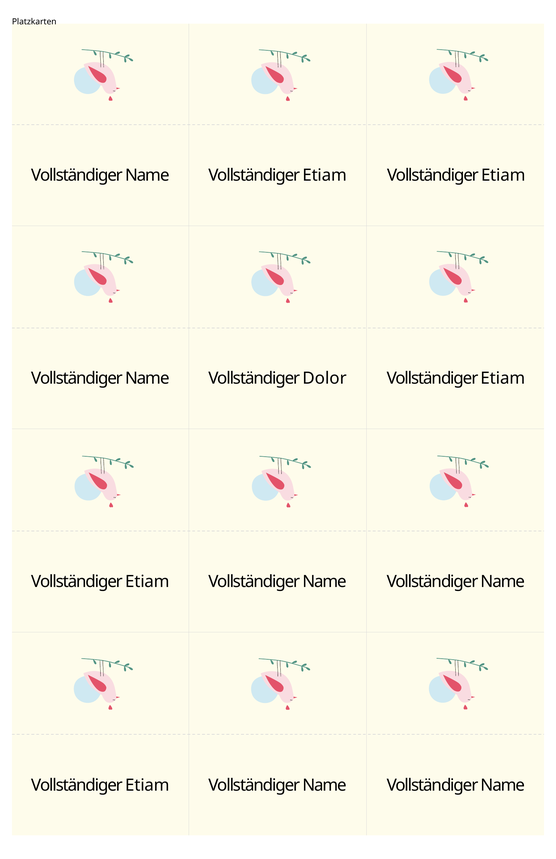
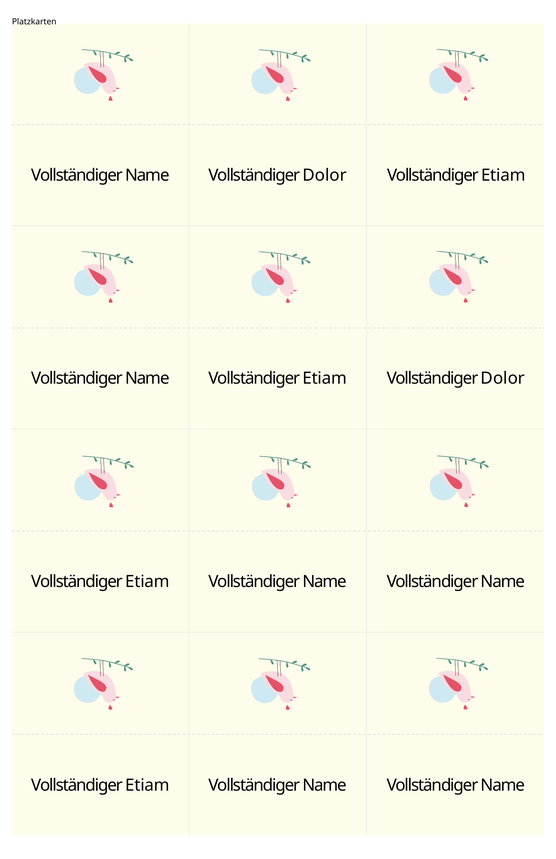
Etiam: Etiam -> Dolor (325, 175)
Dolor: Dolor -> Etiam (325, 378)
Etiam: Etiam -> Dolor (503, 378)
